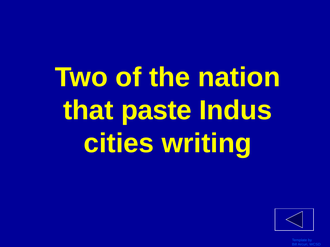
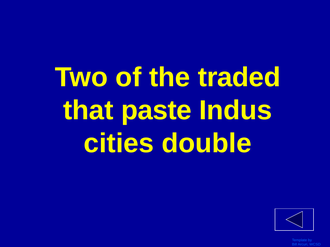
nation: nation -> traded (239, 78)
writing: writing -> double (207, 144)
